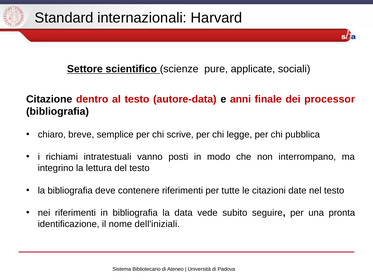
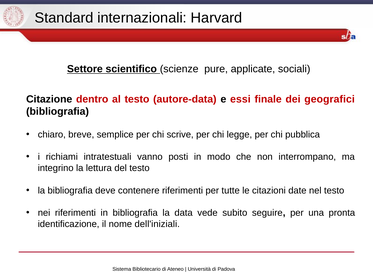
anni: anni -> essi (240, 99)
processor: processor -> geografici (330, 99)
